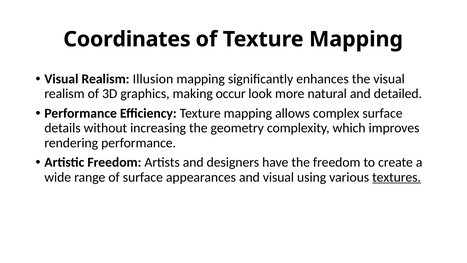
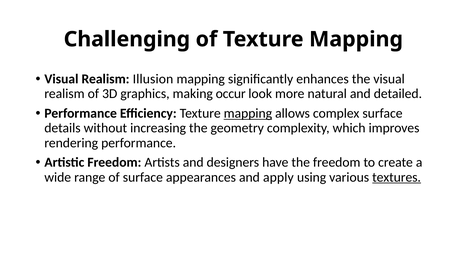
Coordinates: Coordinates -> Challenging (127, 39)
mapping underline: none -> present (248, 113)
and visual: visual -> apply (278, 177)
